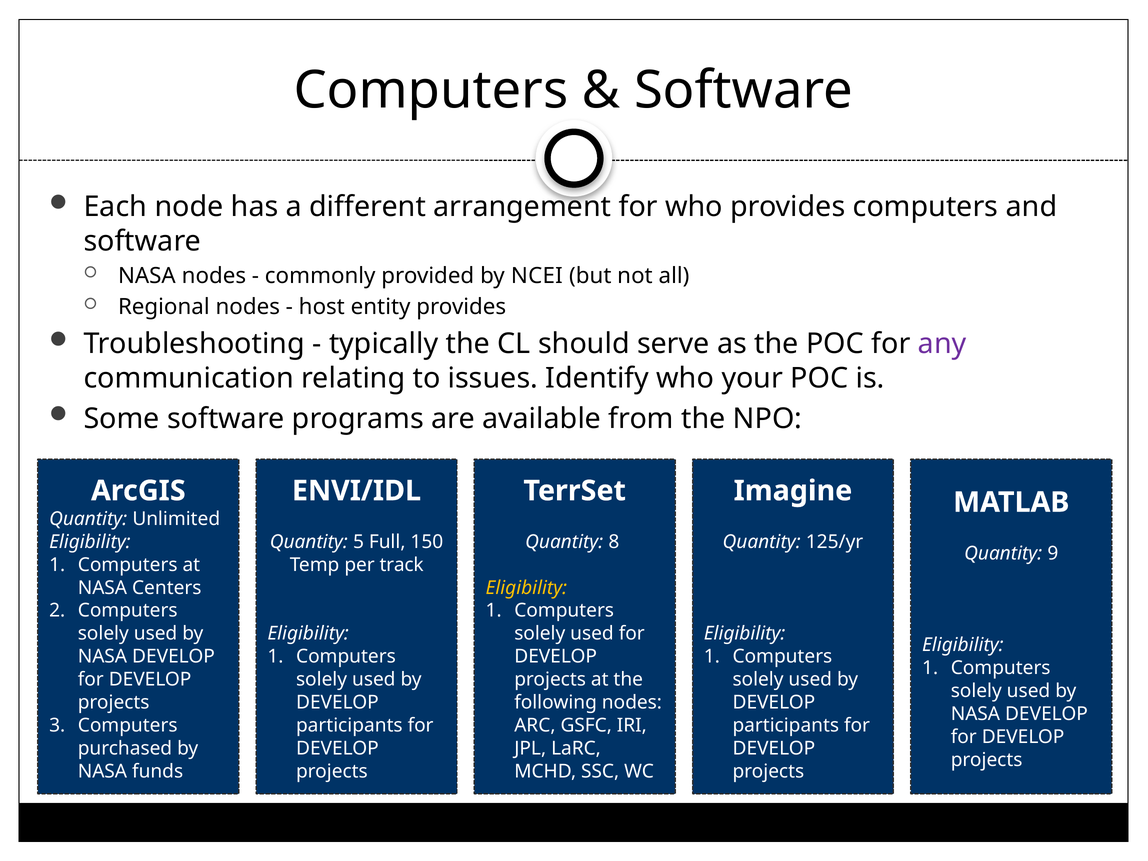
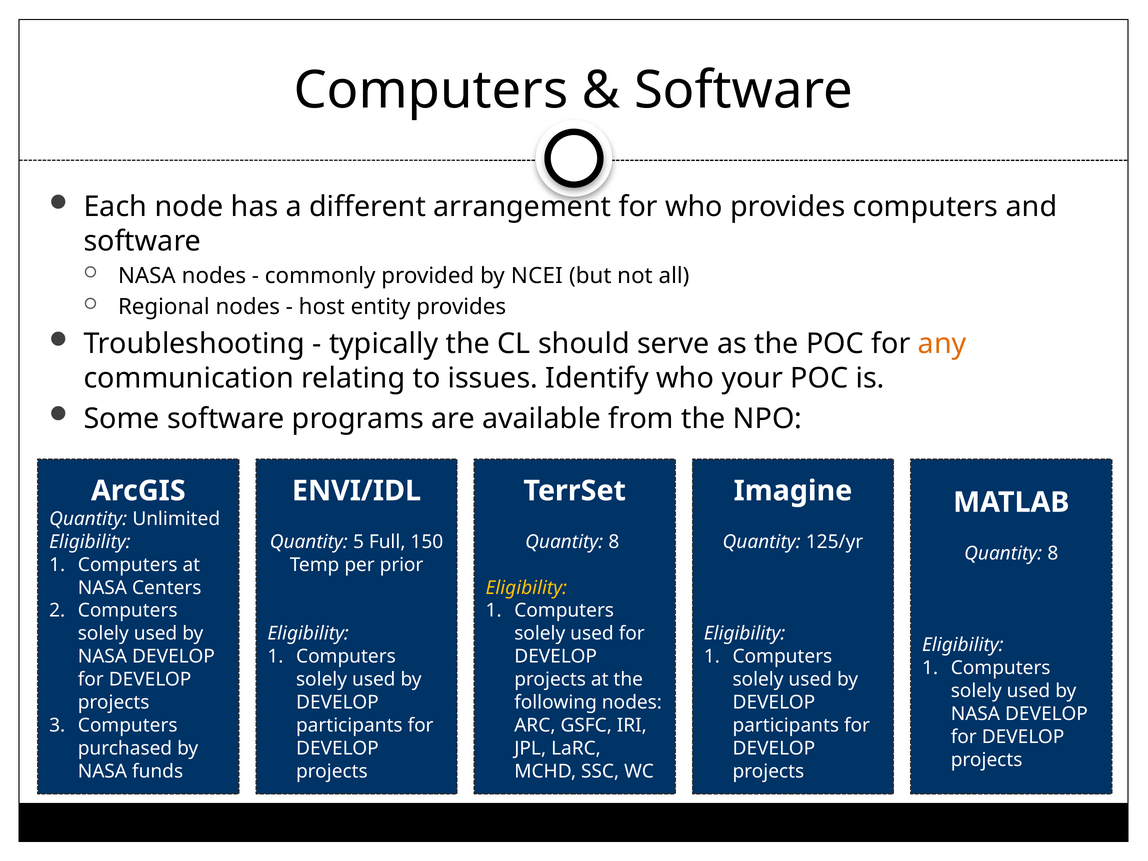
any colour: purple -> orange (942, 344)
9: 9 -> 8 (1053, 553)
track: track -> prior (402, 565)
